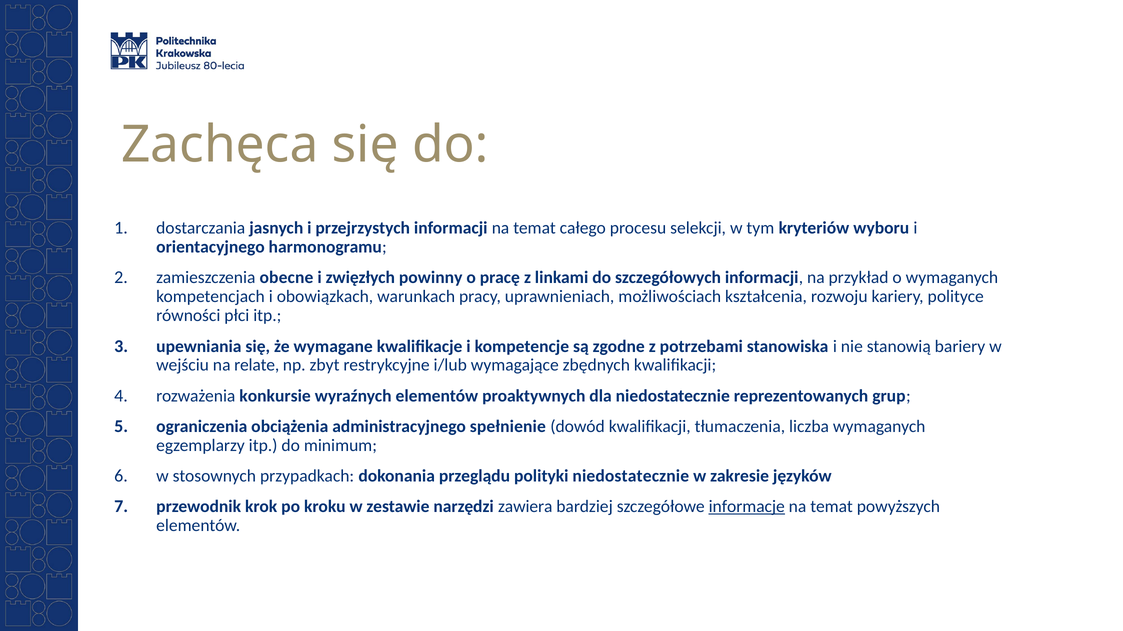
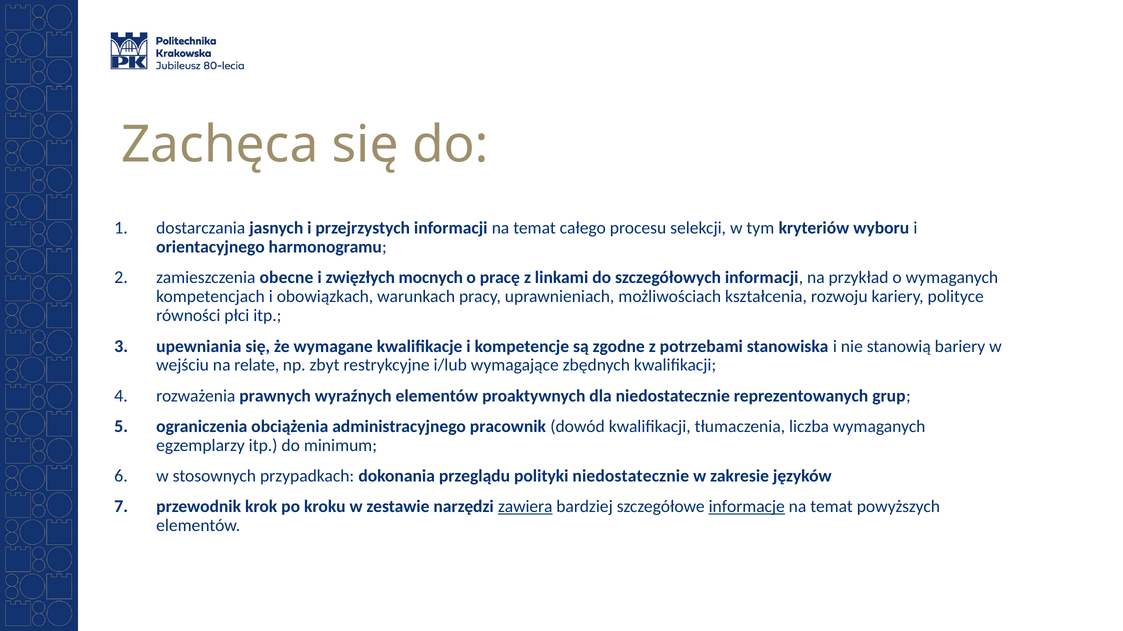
powinny: powinny -> mocnych (431, 278)
konkursie: konkursie -> prawnych (275, 396)
spełnienie: spełnienie -> pracownik (508, 427)
zawiera underline: none -> present (525, 507)
